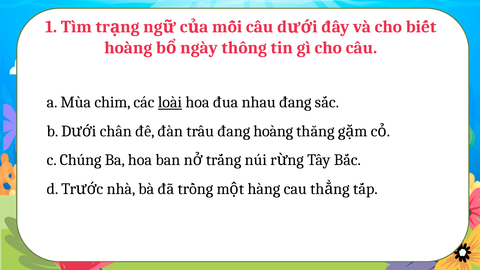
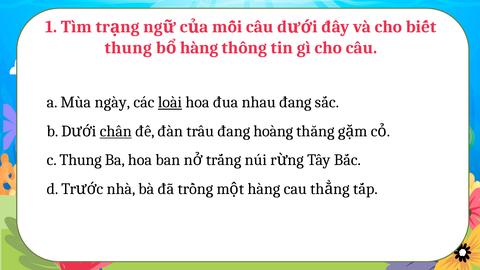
hoàng: hoàng -> thung (128, 48)
b ngày: ngày -> hàng (199, 48)
chim: chim -> ngày (112, 102)
chân underline: none -> present (116, 131)
c Chúng: Chúng -> Thung (81, 160)
